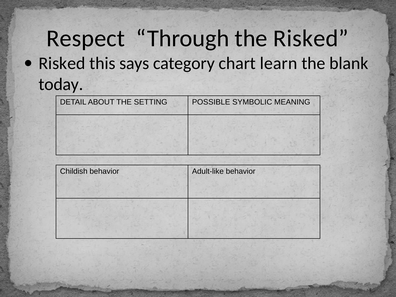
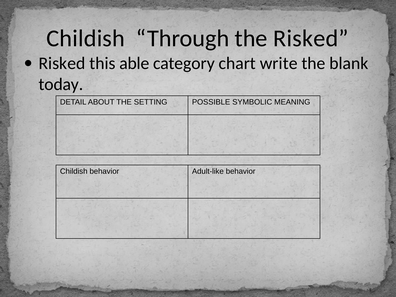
Respect: Respect -> Childish (86, 38)
says: says -> able (134, 63)
learn: learn -> write (279, 63)
